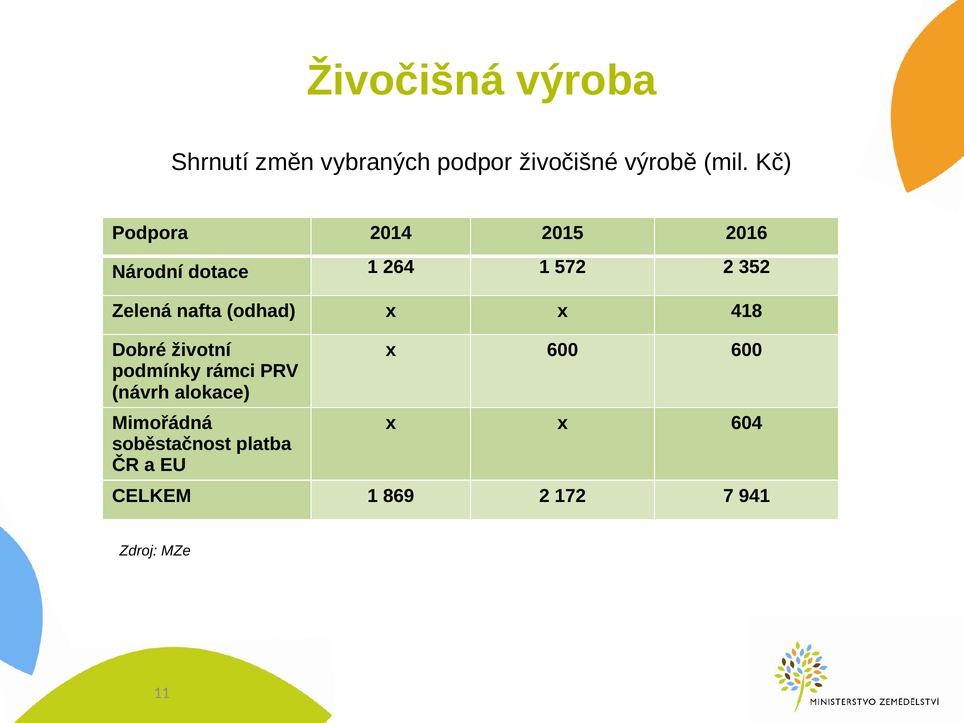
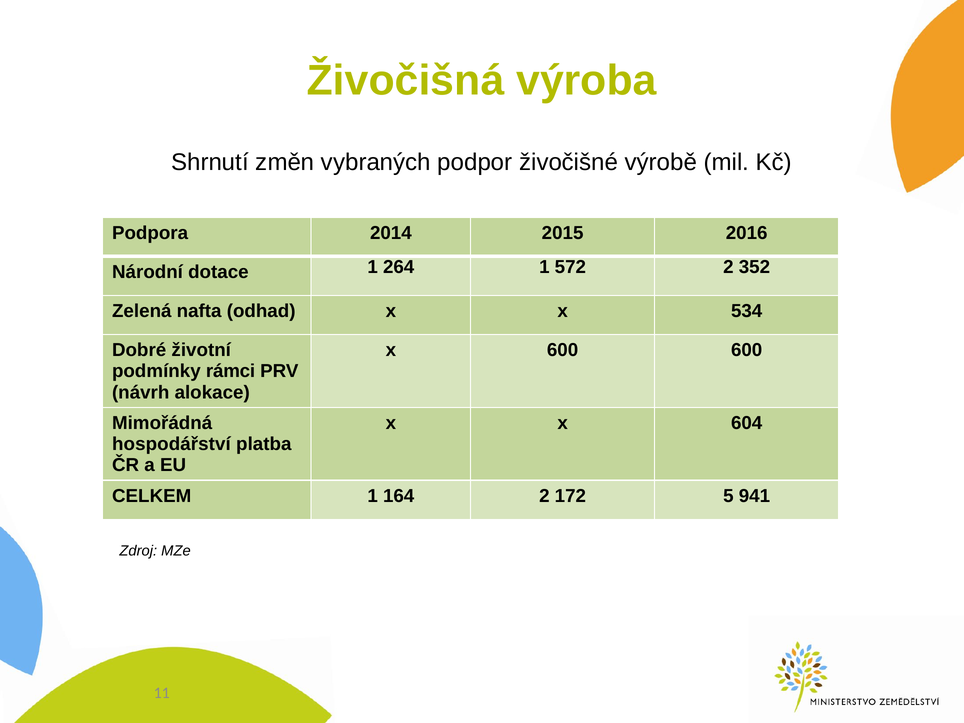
418: 418 -> 534 (747, 311)
soběstačnost: soběstačnost -> hospodářství (171, 444)
869: 869 -> 164 (399, 496)
7: 7 -> 5 (728, 496)
